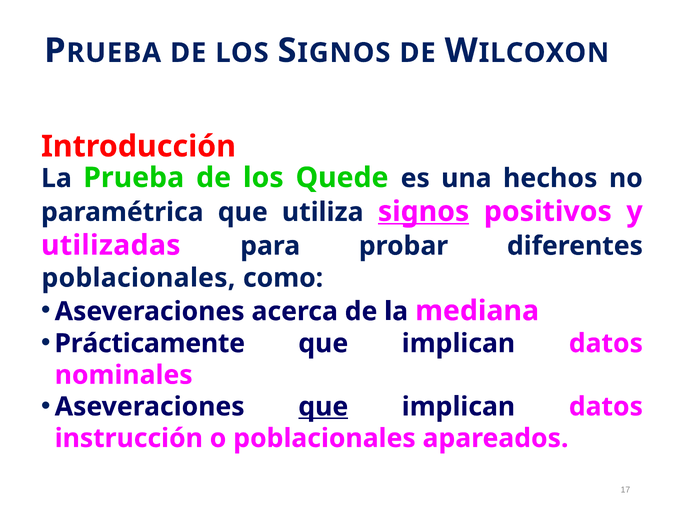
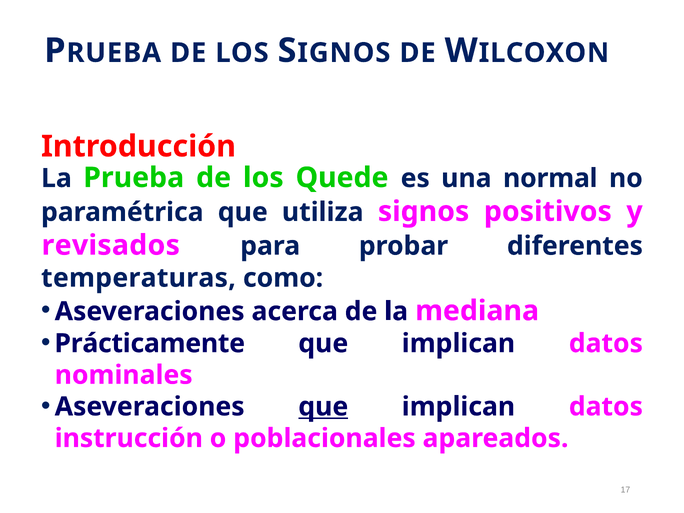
hechos: hechos -> normal (550, 178)
signos underline: present -> none (424, 211)
utilizadas: utilizadas -> revisados (111, 245)
poblacionales: poblacionales -> temperaturas (138, 278)
